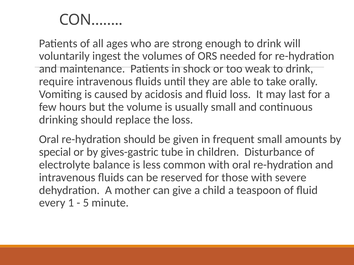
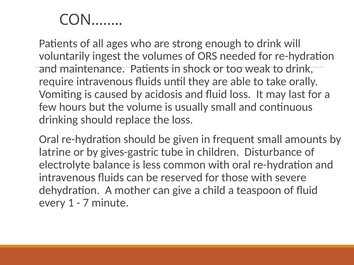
special: special -> latrine (55, 152)
5: 5 -> 7 (86, 203)
